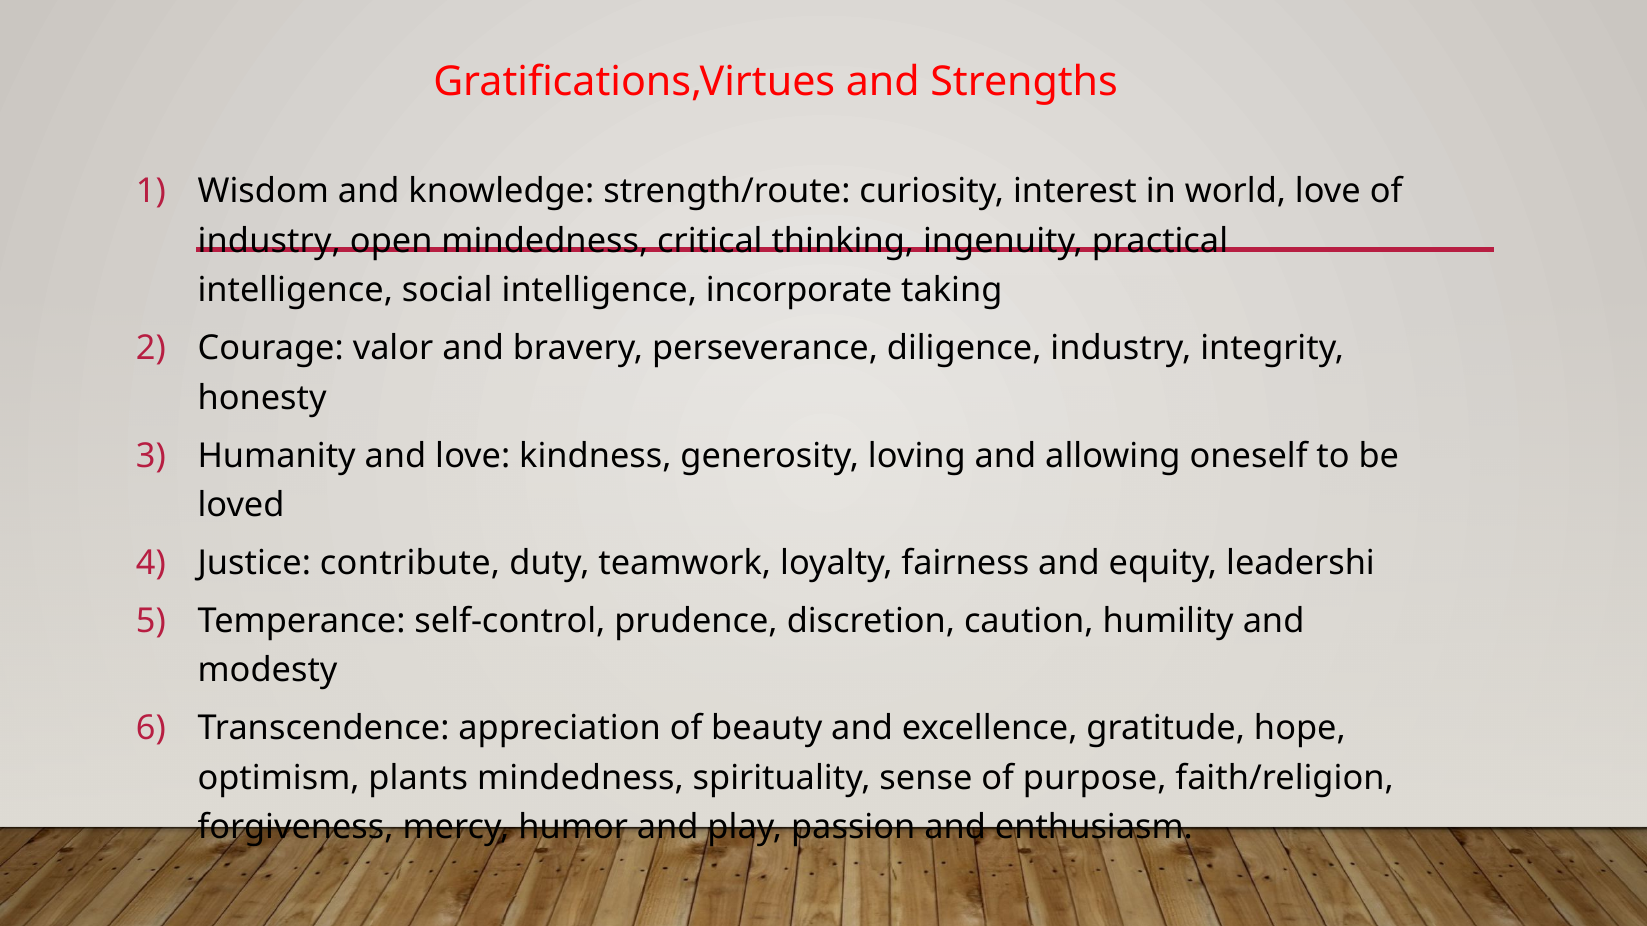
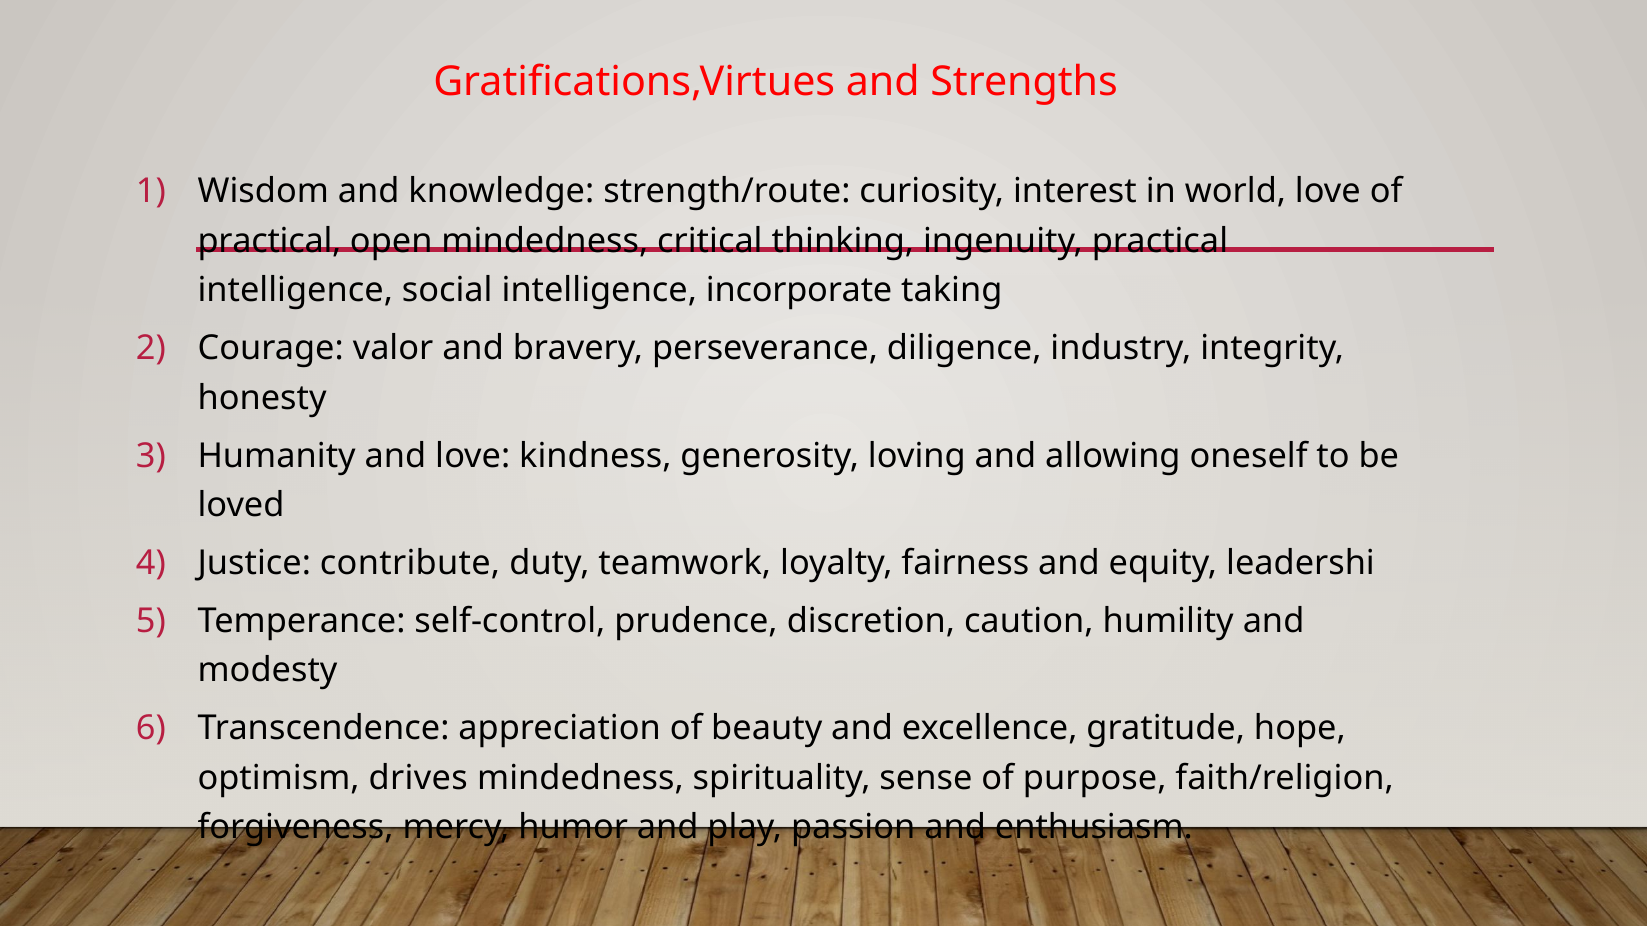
industry: industry -> practical (269, 241)
plants: plants -> drives (418, 778)
